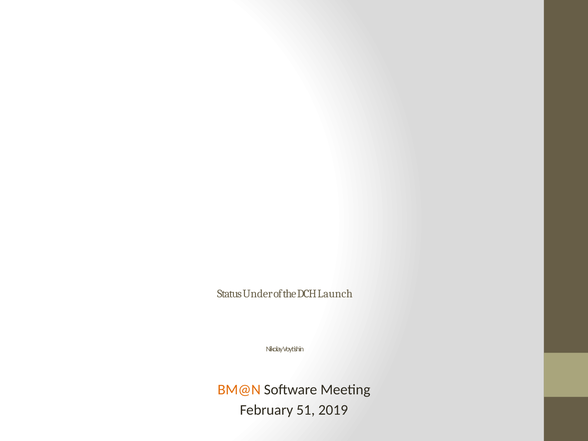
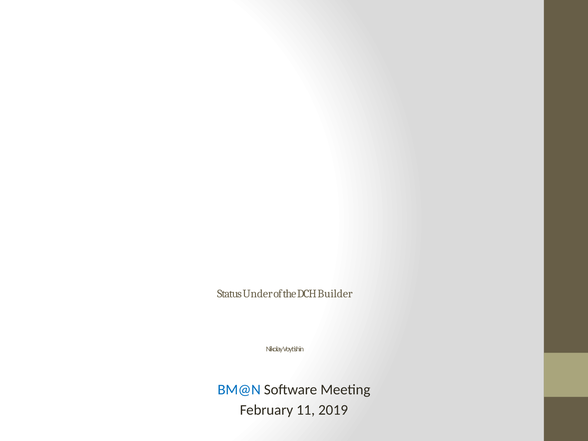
Launch: Launch -> Builder (335, 294)
BM@N colour: orange -> blue (239, 390)
51: 51 -> 11 (306, 410)
